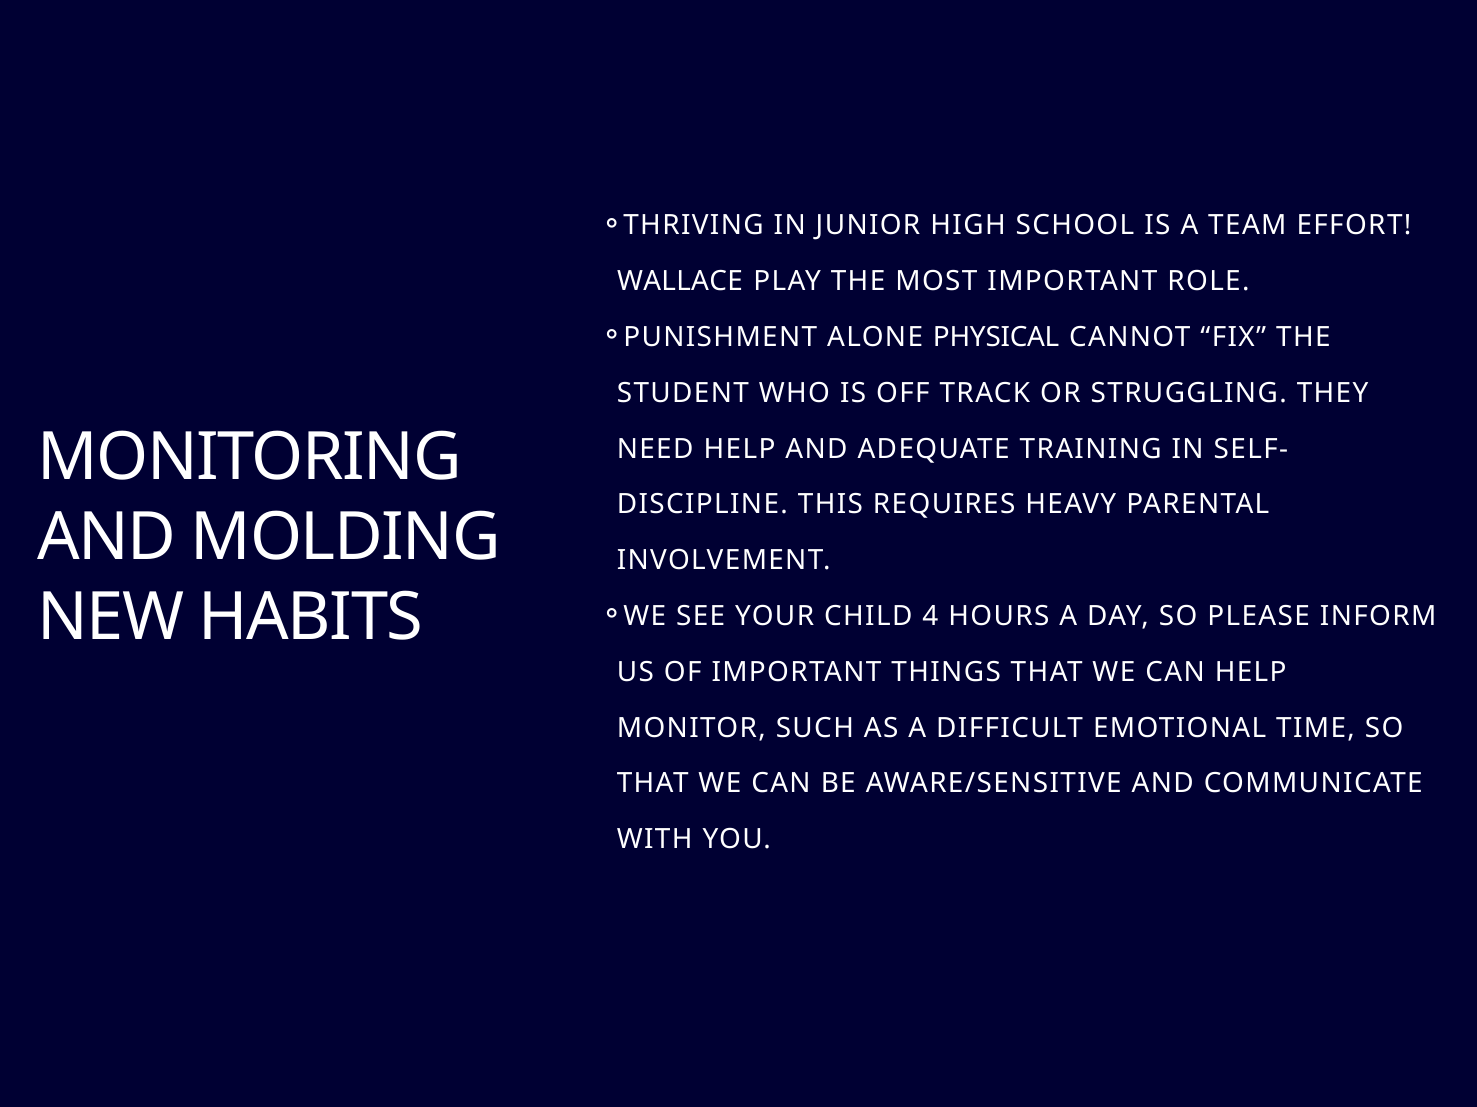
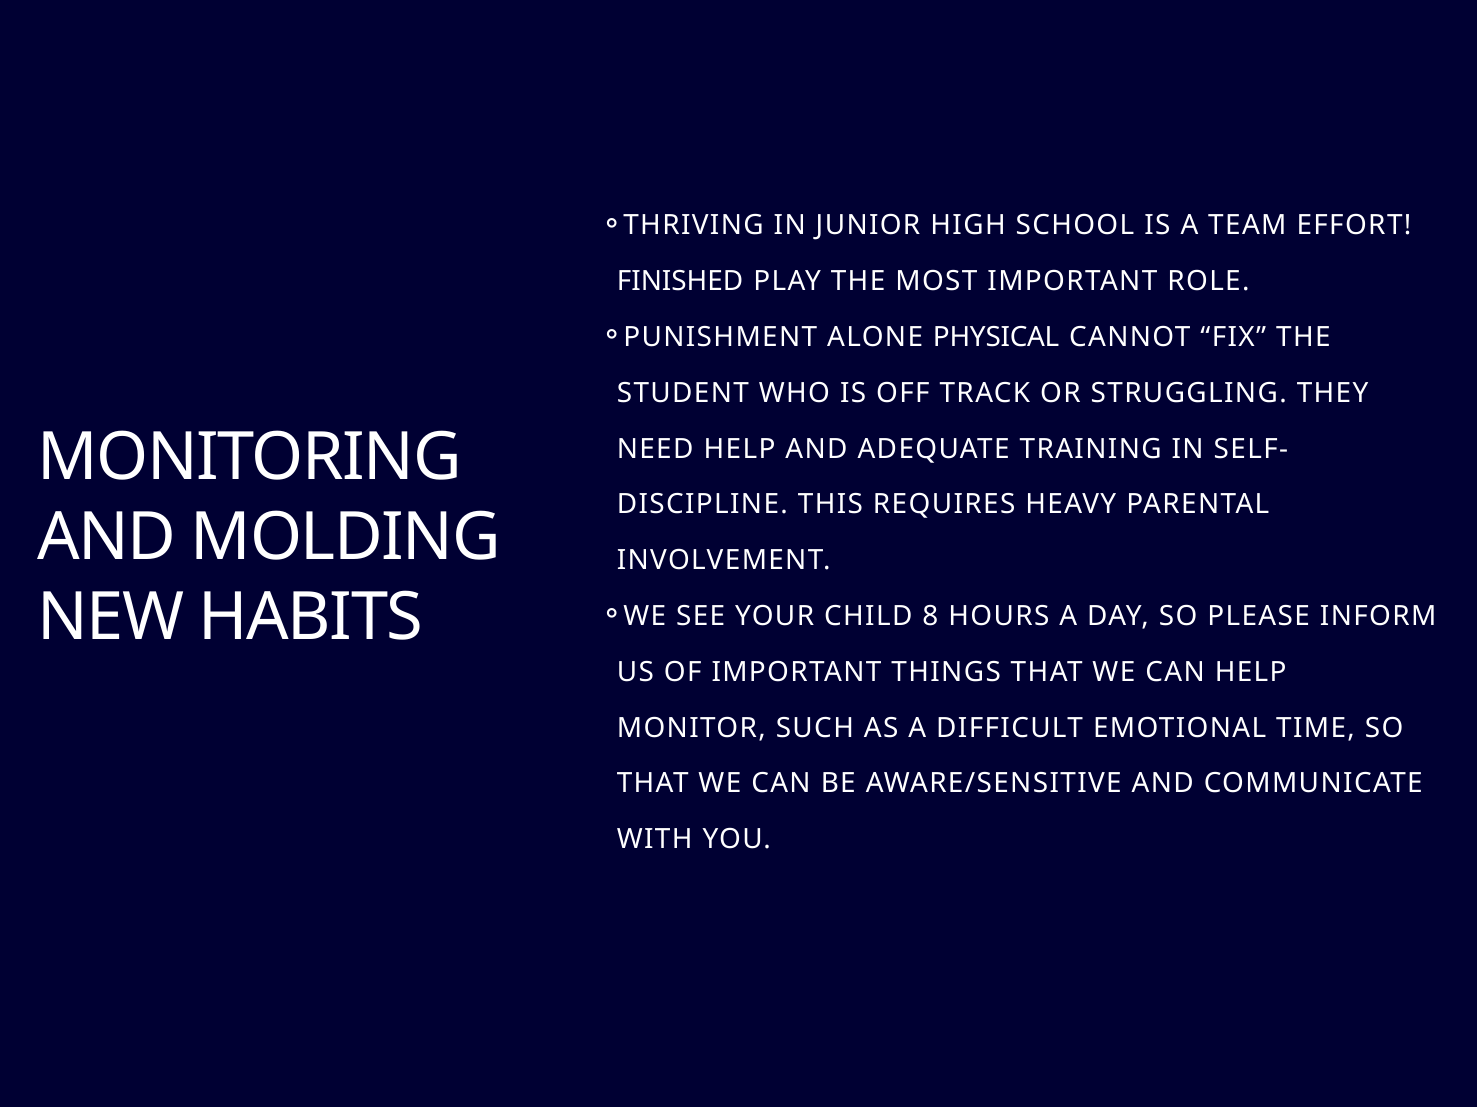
WALLACE: WALLACE -> FINISHED (680, 282)
4: 4 -> 8 (930, 617)
